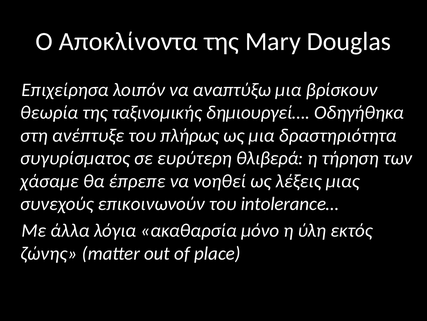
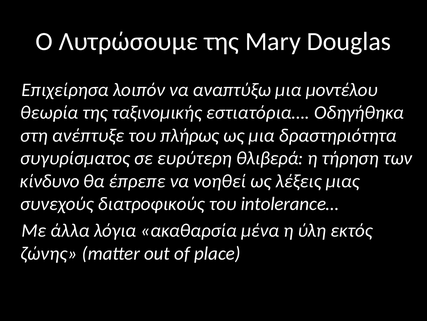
Αποκλίνοντα: Αποκλίνοντα -> Λυτρώσουμε (128, 41)
βρίσκουν: βρίσκουν -> μοντέλου (342, 90)
δημιουργεί…: δημιουργεί… -> εστιατόρια… (258, 112)
χάσαμε: χάσαμε -> κίνδυνο (50, 181)
επικοινωνούν: επικοινωνούν -> διατροφικούς (151, 203)
μόνο: μόνο -> μένα (260, 230)
